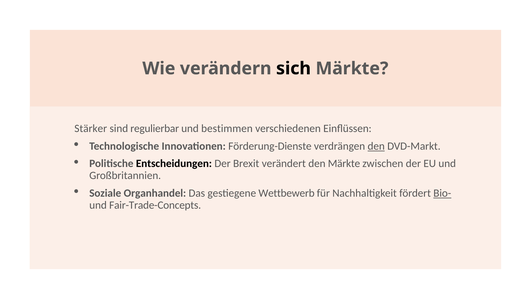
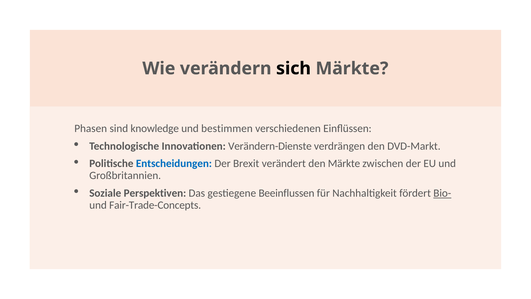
Stärker: Stärker -> Phasen (91, 128)
regulierbar: regulierbar -> knowledge (155, 128)
Förderung-Dienste: Förderung-Dienste -> Verändern-Dienste (270, 146)
den underline: present -> none (376, 146)
Entscheidungen colour: black -> blue (174, 163)
Organhandel: Organhandel -> Perspektiven (155, 193)
Wettbewerb: Wettbewerb -> Beeinflussen (287, 193)
